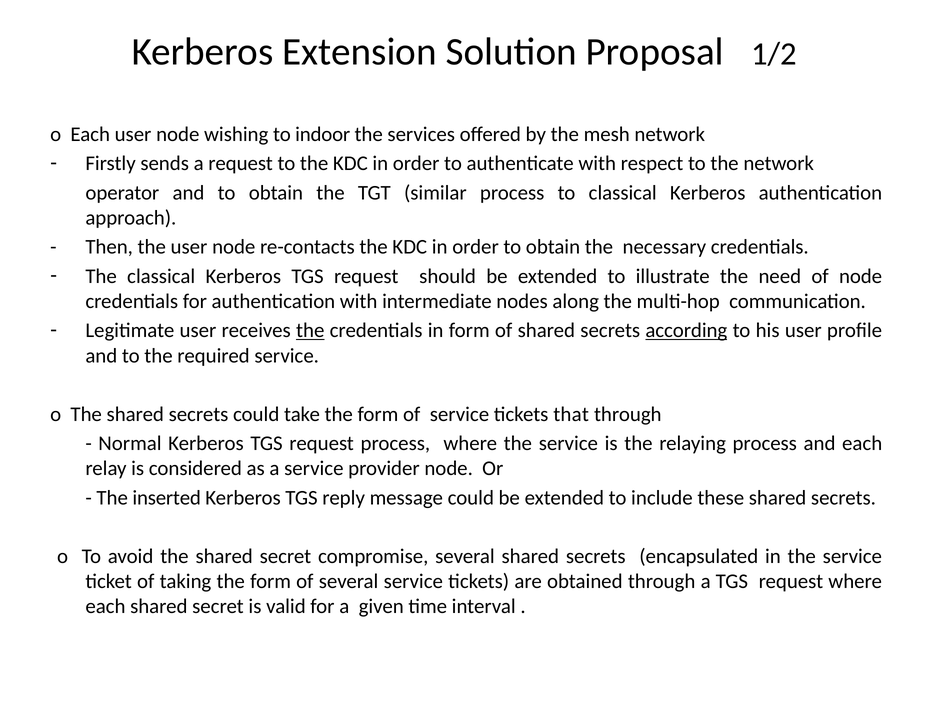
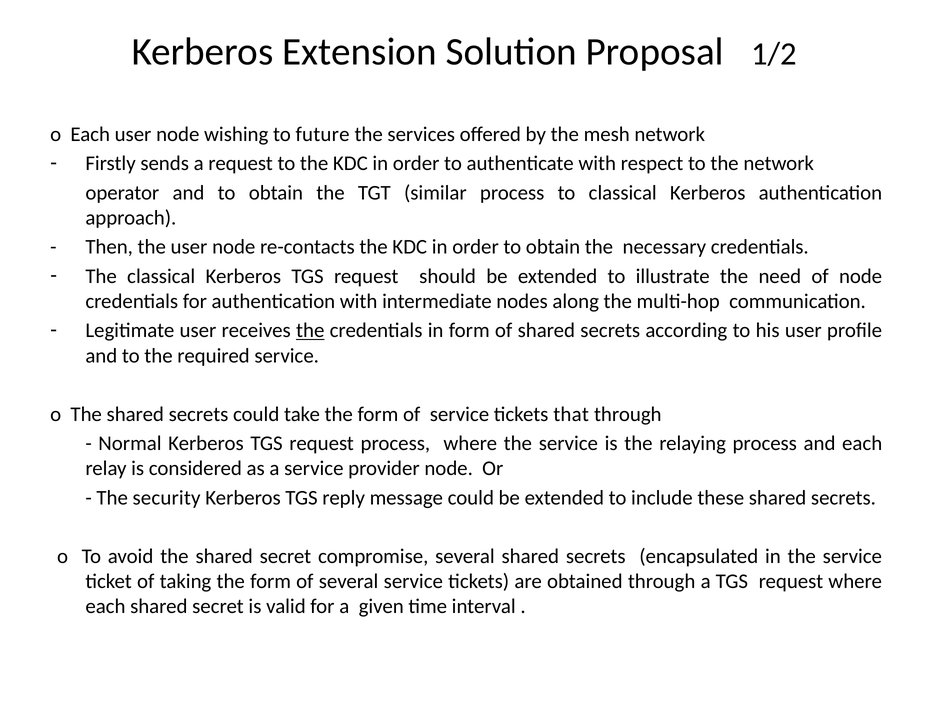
indoor: indoor -> future (323, 134)
according underline: present -> none (686, 331)
inserted: inserted -> security (167, 498)
